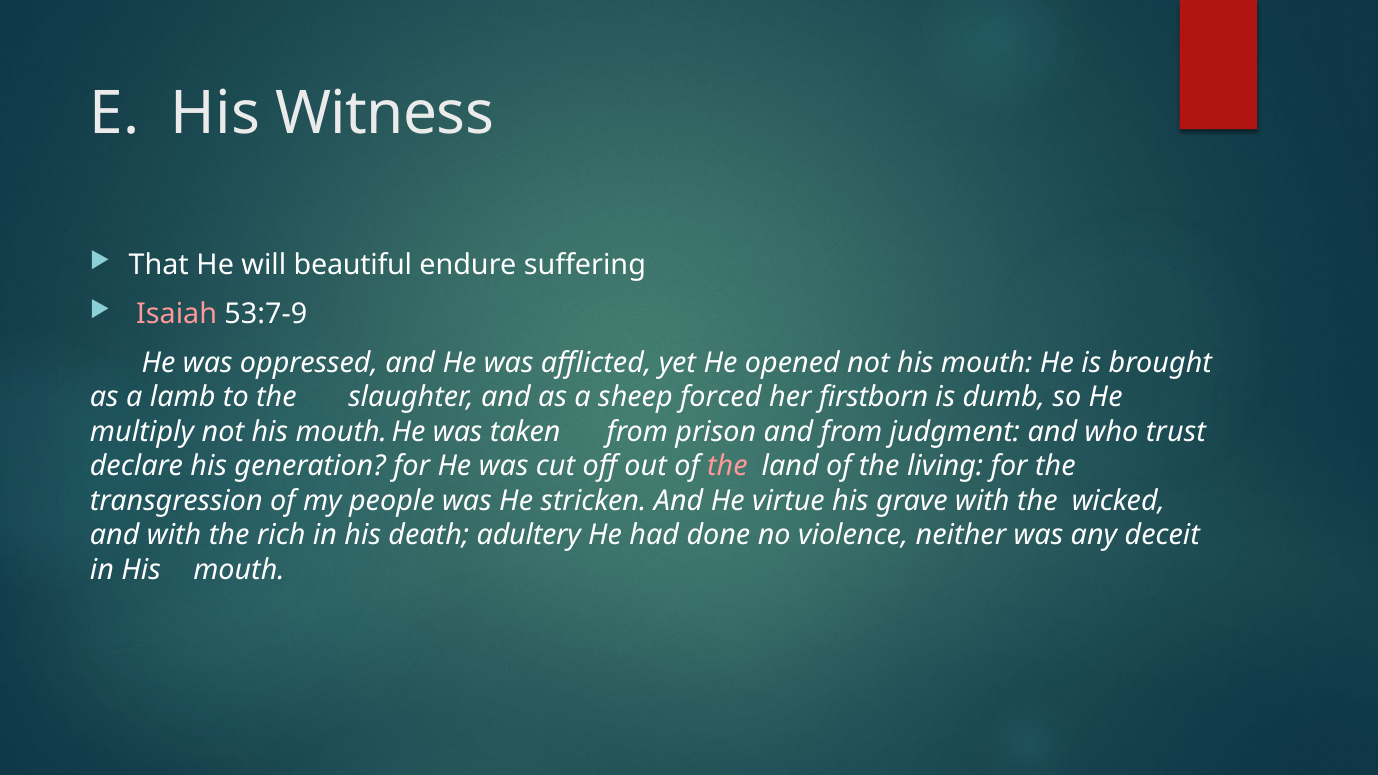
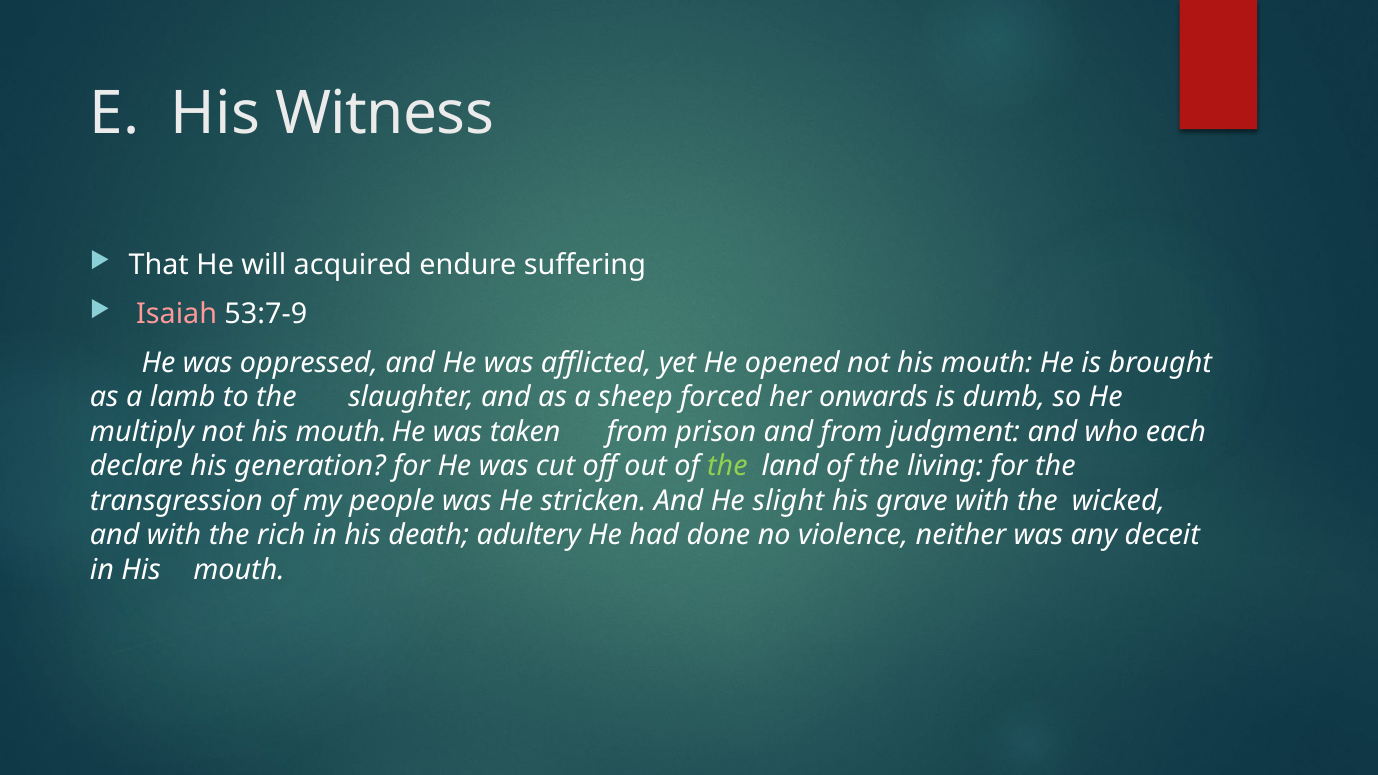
beautiful: beautiful -> acquired (353, 265)
firstborn: firstborn -> onwards (874, 398)
trust: trust -> each (1176, 432)
the colour: pink -> light green (727, 466)
virtue: virtue -> slight (788, 501)
